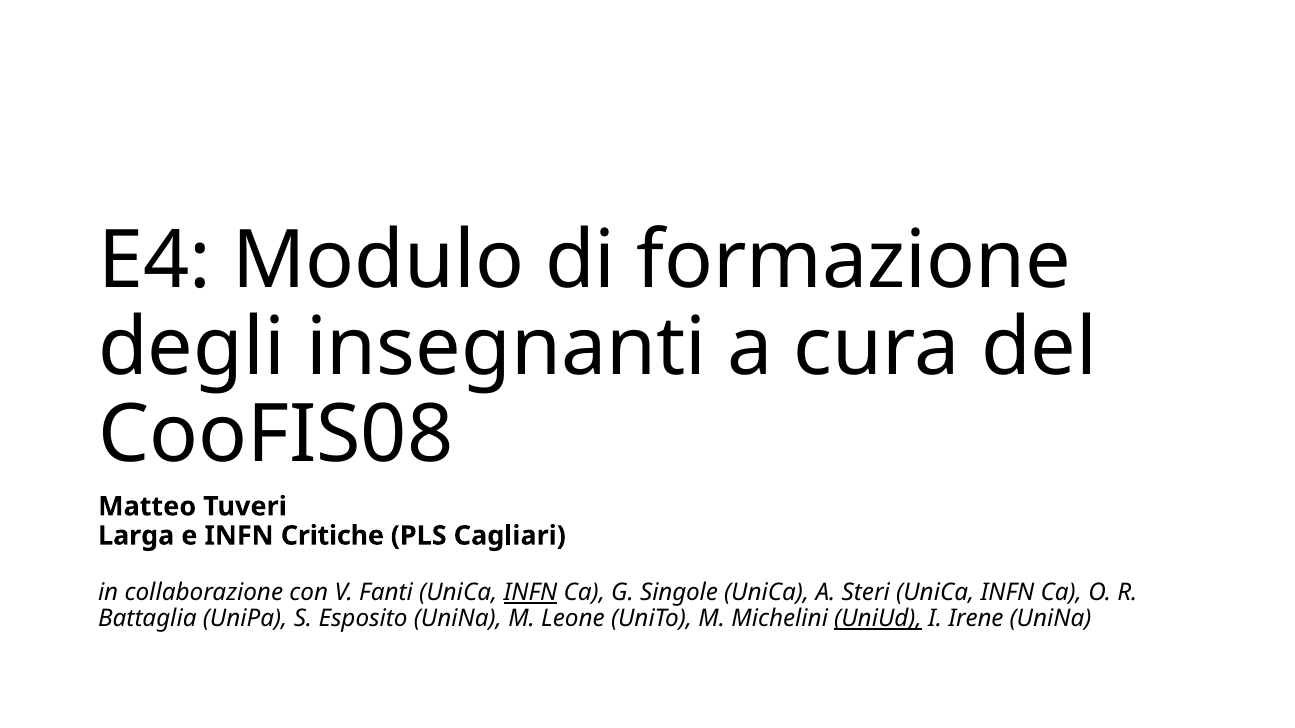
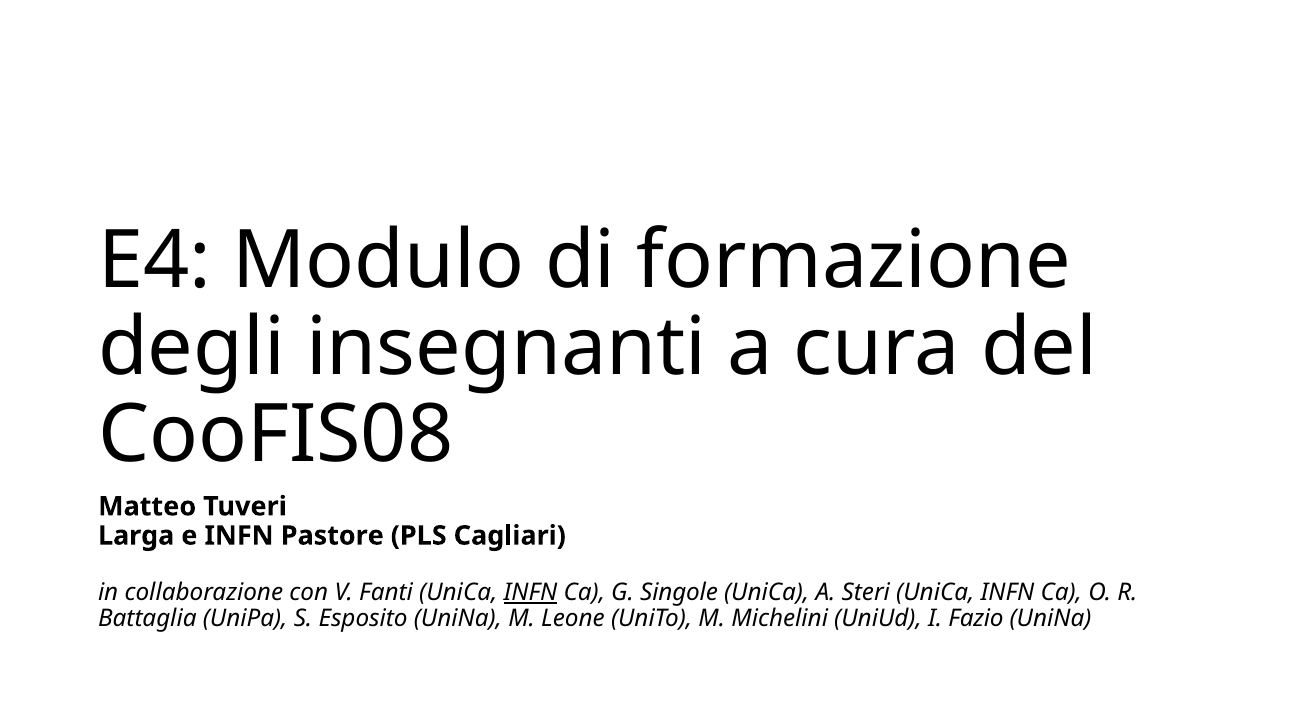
Critiche: Critiche -> Pastore (332, 536)
UniUd underline: present -> none (878, 619)
Irene: Irene -> Fazio (976, 619)
